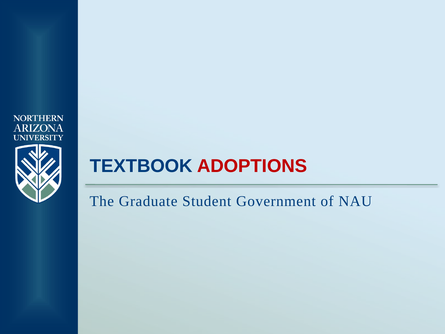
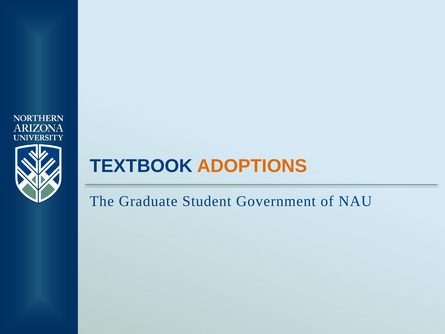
ADOPTIONS colour: red -> orange (252, 166)
